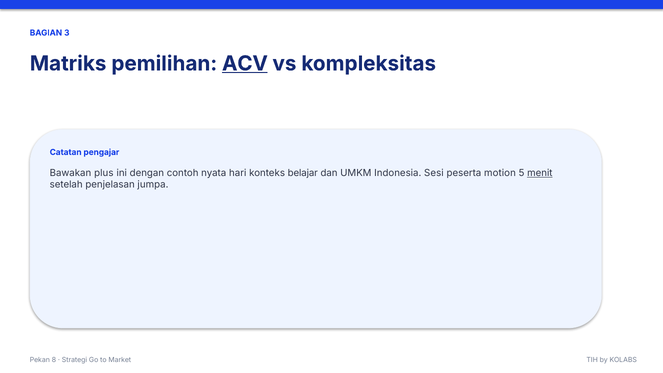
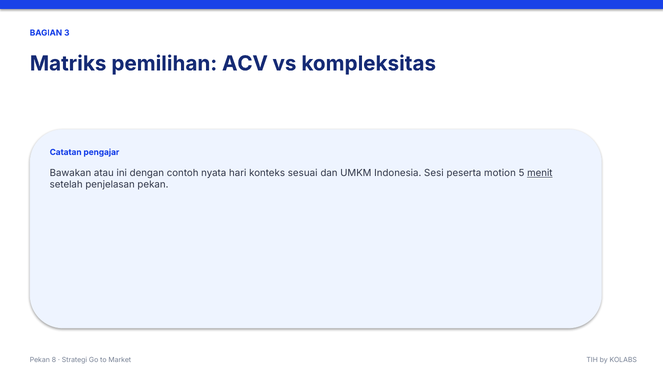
ACV underline: present -> none (245, 64)
plus: plus -> atau (104, 173)
belajar: belajar -> sesuai (303, 173)
penjelasan jumpa: jumpa -> pekan (153, 185)
